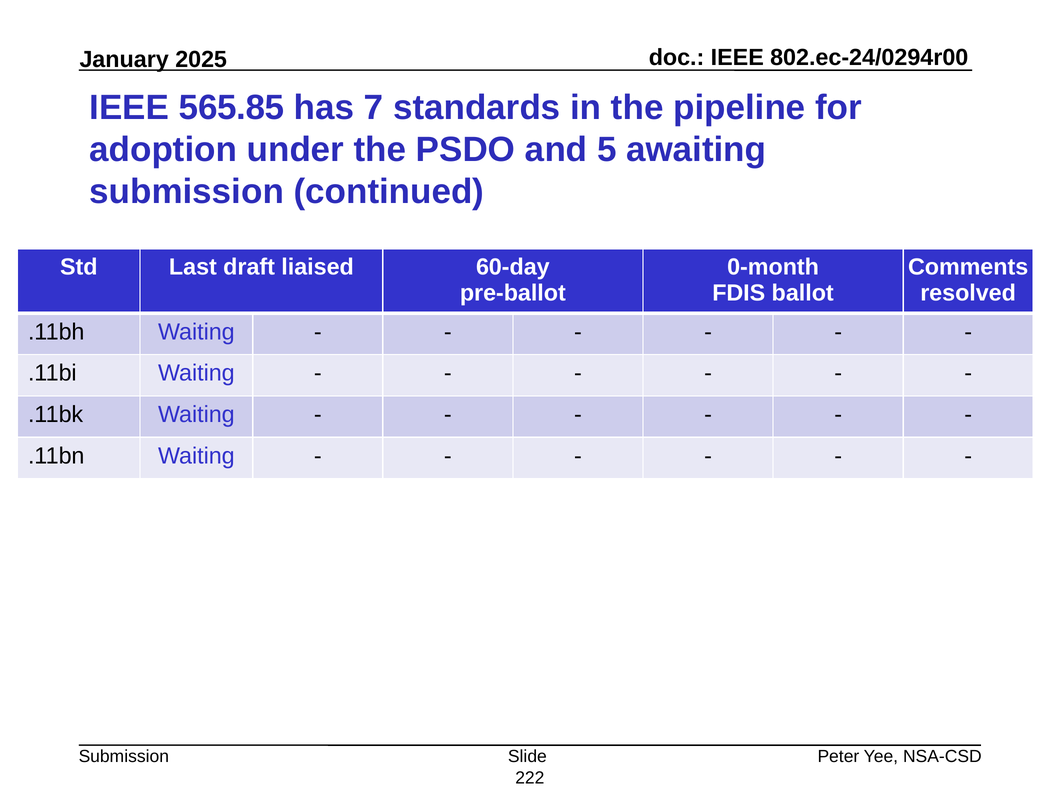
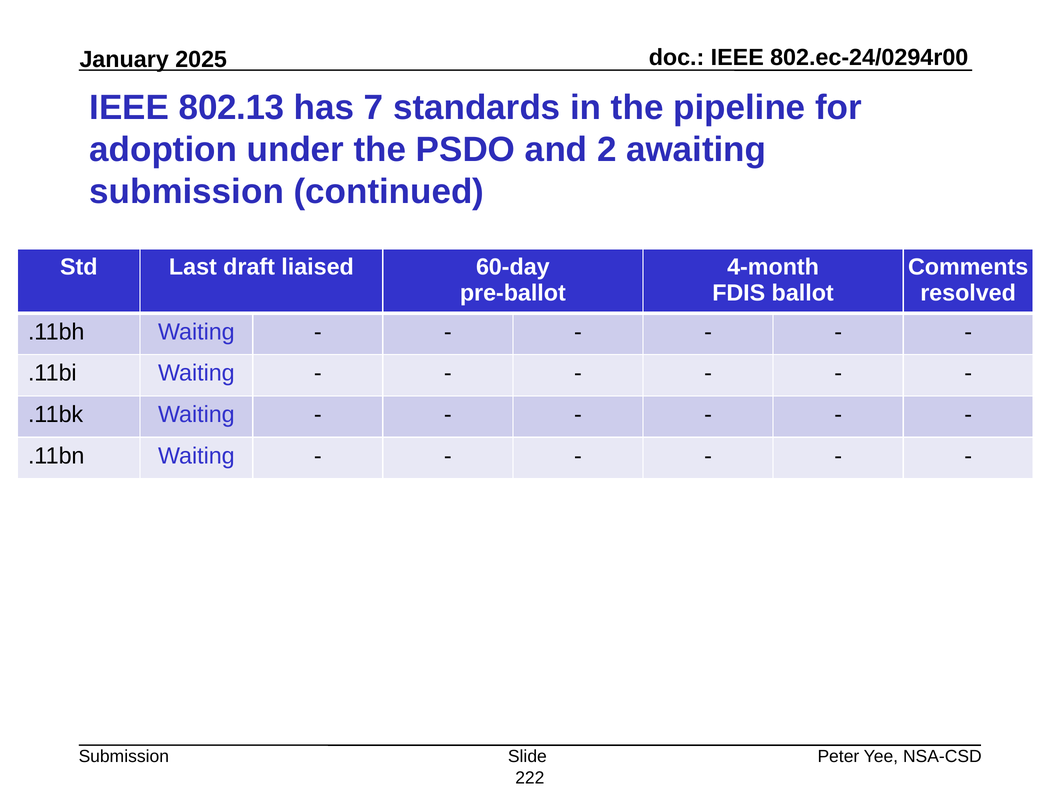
565.85: 565.85 -> 802.13 (232, 108)
5: 5 -> 2 (607, 150)
0-month: 0-month -> 4-month (773, 267)
